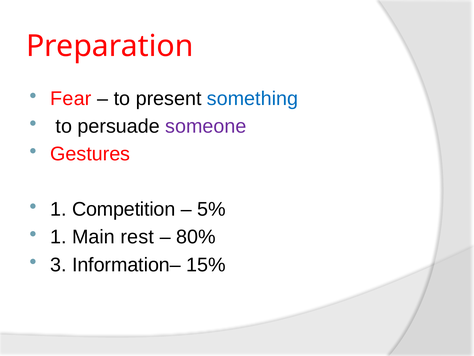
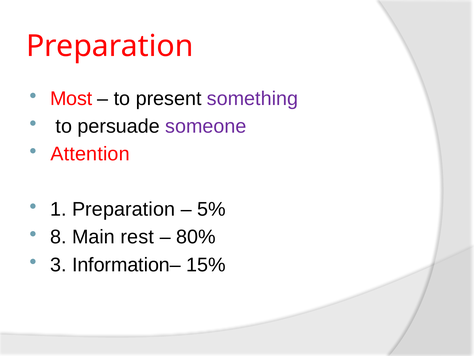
Fear: Fear -> Most (71, 99)
something colour: blue -> purple (253, 99)
Gestures: Gestures -> Attention (90, 154)
1 Competition: Competition -> Preparation (124, 209)
1: 1 -> 8 (58, 237)
